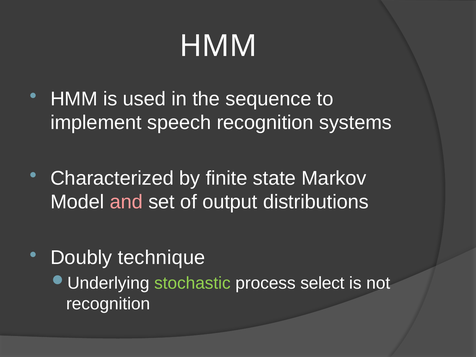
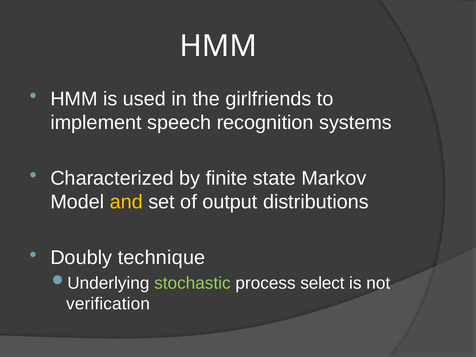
sequence: sequence -> girlfriends (268, 99)
and colour: pink -> yellow (126, 202)
recognition: recognition -> verification (108, 304)
